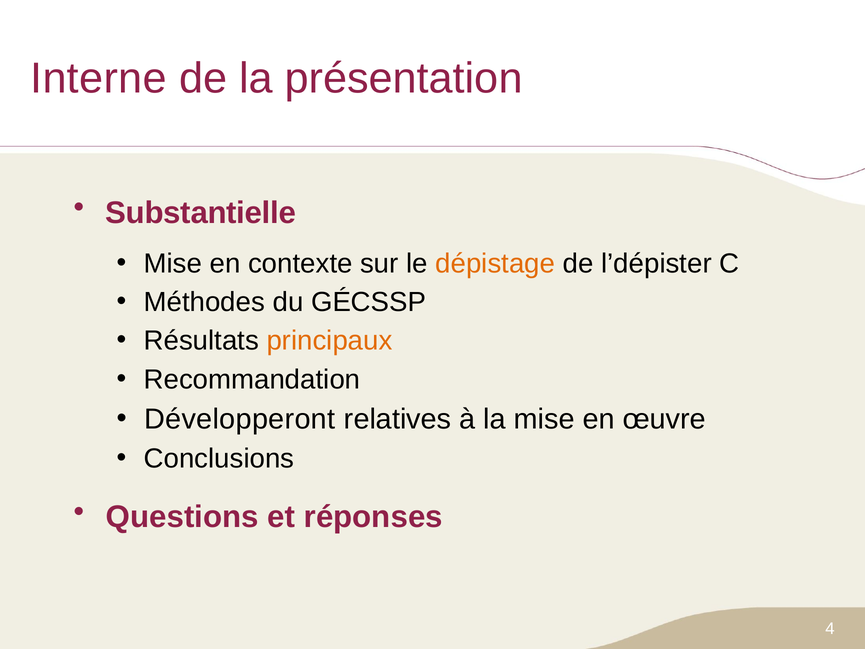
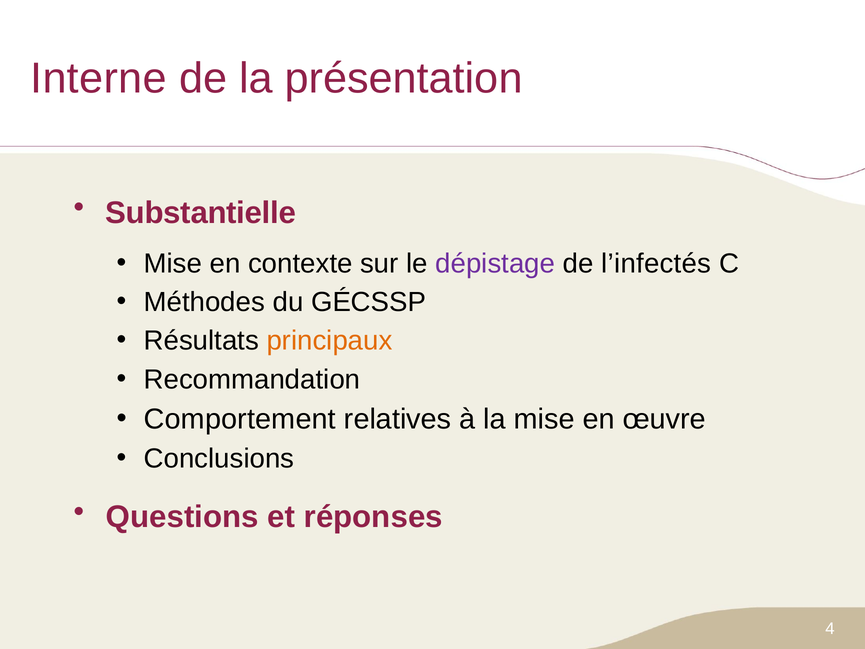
dépistage colour: orange -> purple (495, 263)
l’dépister: l’dépister -> l’infectés (656, 263)
Développeront: Développeront -> Comportement (240, 419)
